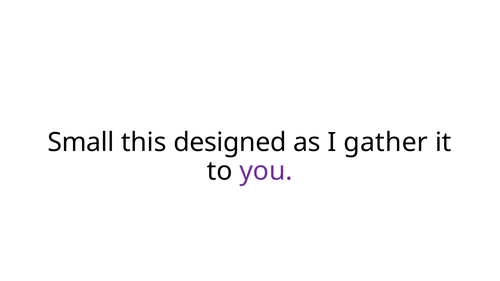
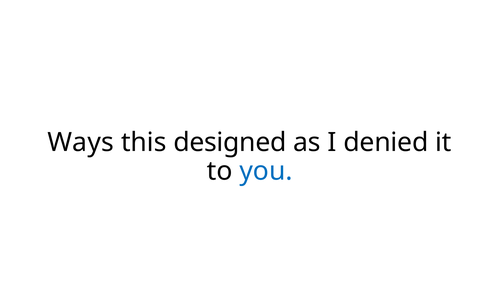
Small: Small -> Ways (81, 142)
gather: gather -> denied (386, 142)
you colour: purple -> blue (266, 171)
